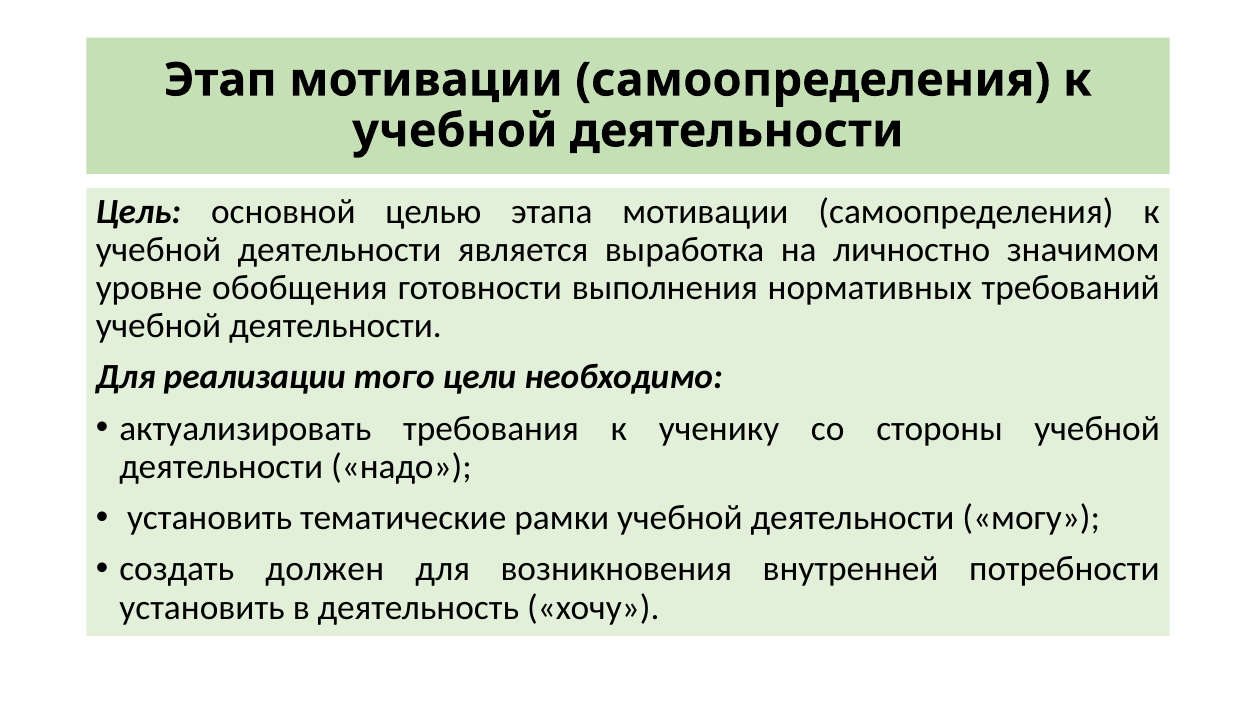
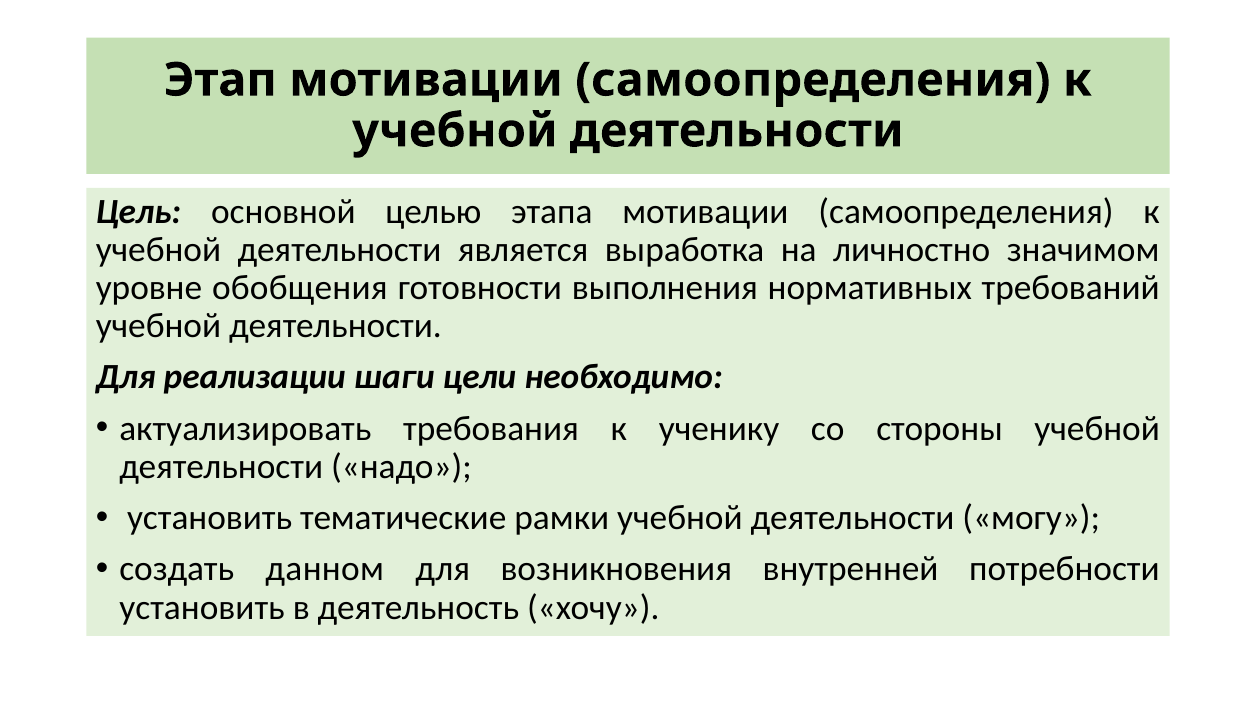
того: того -> шаги (394, 378)
должен: должен -> данном (325, 570)
